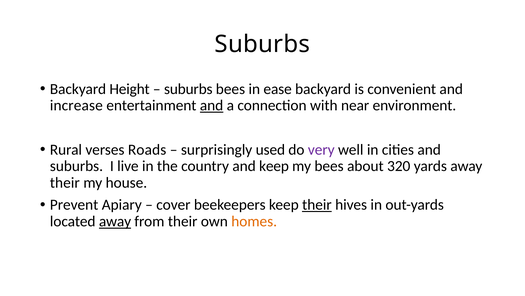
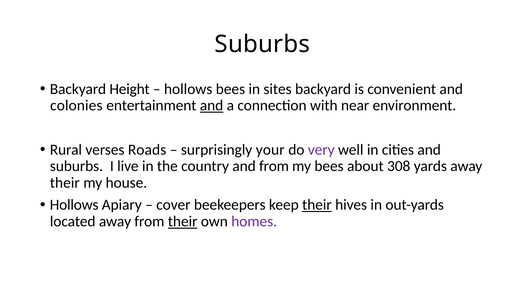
suburbs: suburbs -> hollows (188, 89)
ease: ease -> sites (278, 89)
increase: increase -> colonies (76, 105)
used: used -> your (270, 149)
and keep: keep -> from (274, 166)
320: 320 -> 308 (399, 166)
Prevent: Prevent -> Hollows (74, 204)
away underline: present -> none (115, 221)
their underline: none -> present (183, 221)
homes colour: orange -> purple (254, 221)
